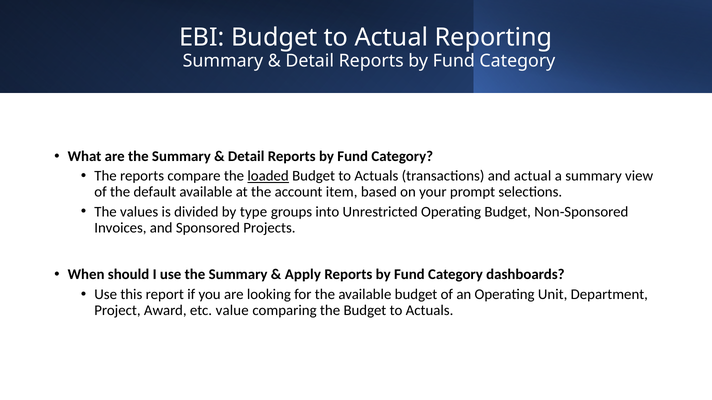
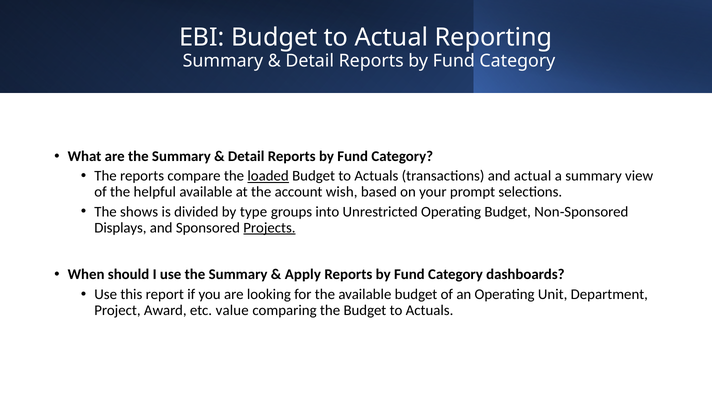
default: default -> helpful (155, 192)
item: item -> wish (342, 192)
values: values -> shows (139, 212)
Invoices: Invoices -> Displays (120, 228)
Projects underline: none -> present (269, 228)
